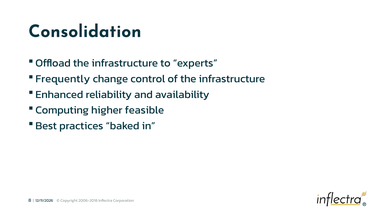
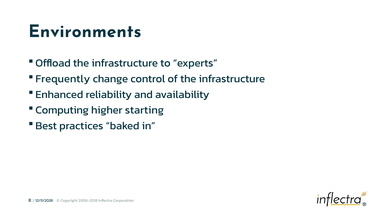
Consolidation: Consolidation -> Environments (85, 31)
feasible: feasible -> starting (144, 110)
